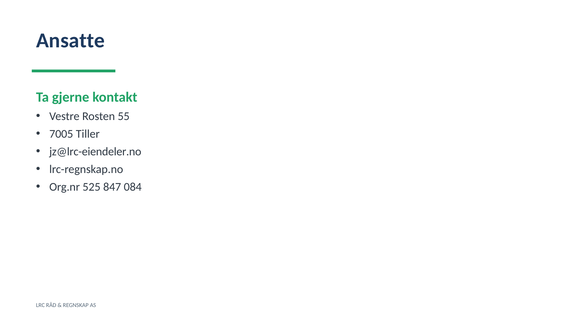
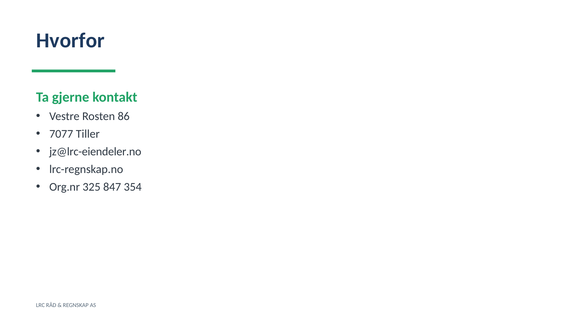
Ansatte: Ansatte -> Hvorfor (70, 40)
55: 55 -> 86 (124, 116)
7005: 7005 -> 7077 (61, 134)
525: 525 -> 325 (92, 187)
084: 084 -> 354 (133, 187)
